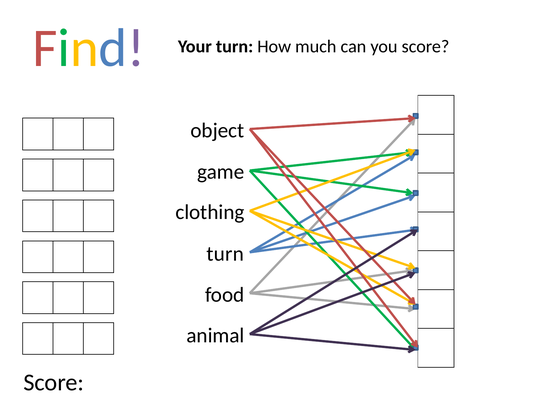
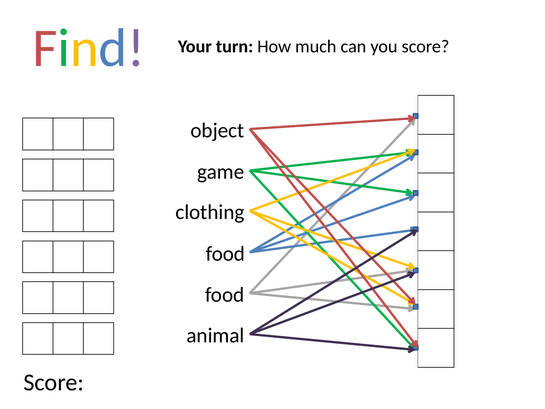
turn: turn -> food (225, 254)
